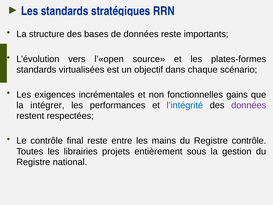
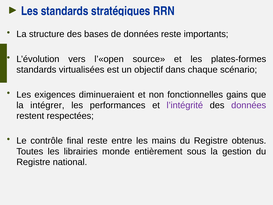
incrémentales: incrémentales -> diminueraient (107, 95)
l’intégrité colour: blue -> purple (185, 105)
Registre contrôle: contrôle -> obtenus (249, 141)
projets: projets -> monde (116, 151)
